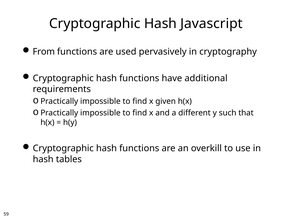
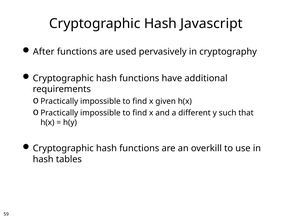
From: From -> After (44, 52)
